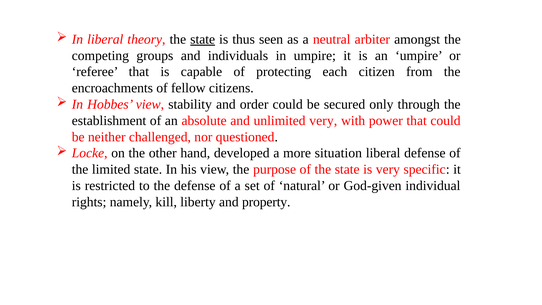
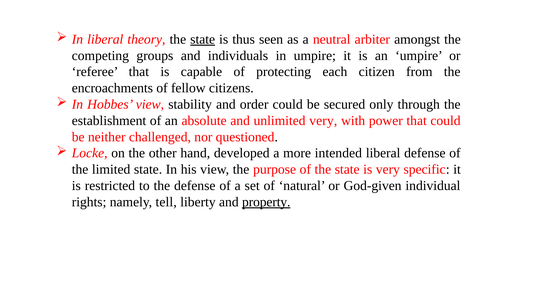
situation: situation -> intended (338, 153)
kill: kill -> tell (166, 202)
property underline: none -> present (266, 202)
